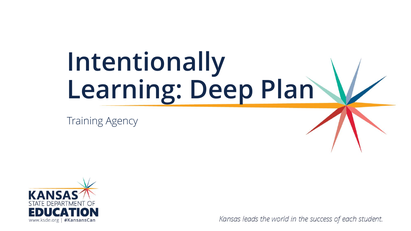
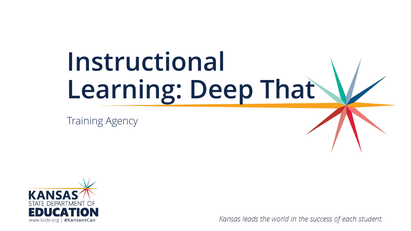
Intentionally: Intentionally -> Instructional (146, 62)
Plan: Plan -> That (288, 90)
